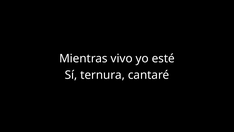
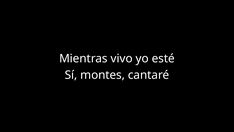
ternura: ternura -> montes (103, 75)
